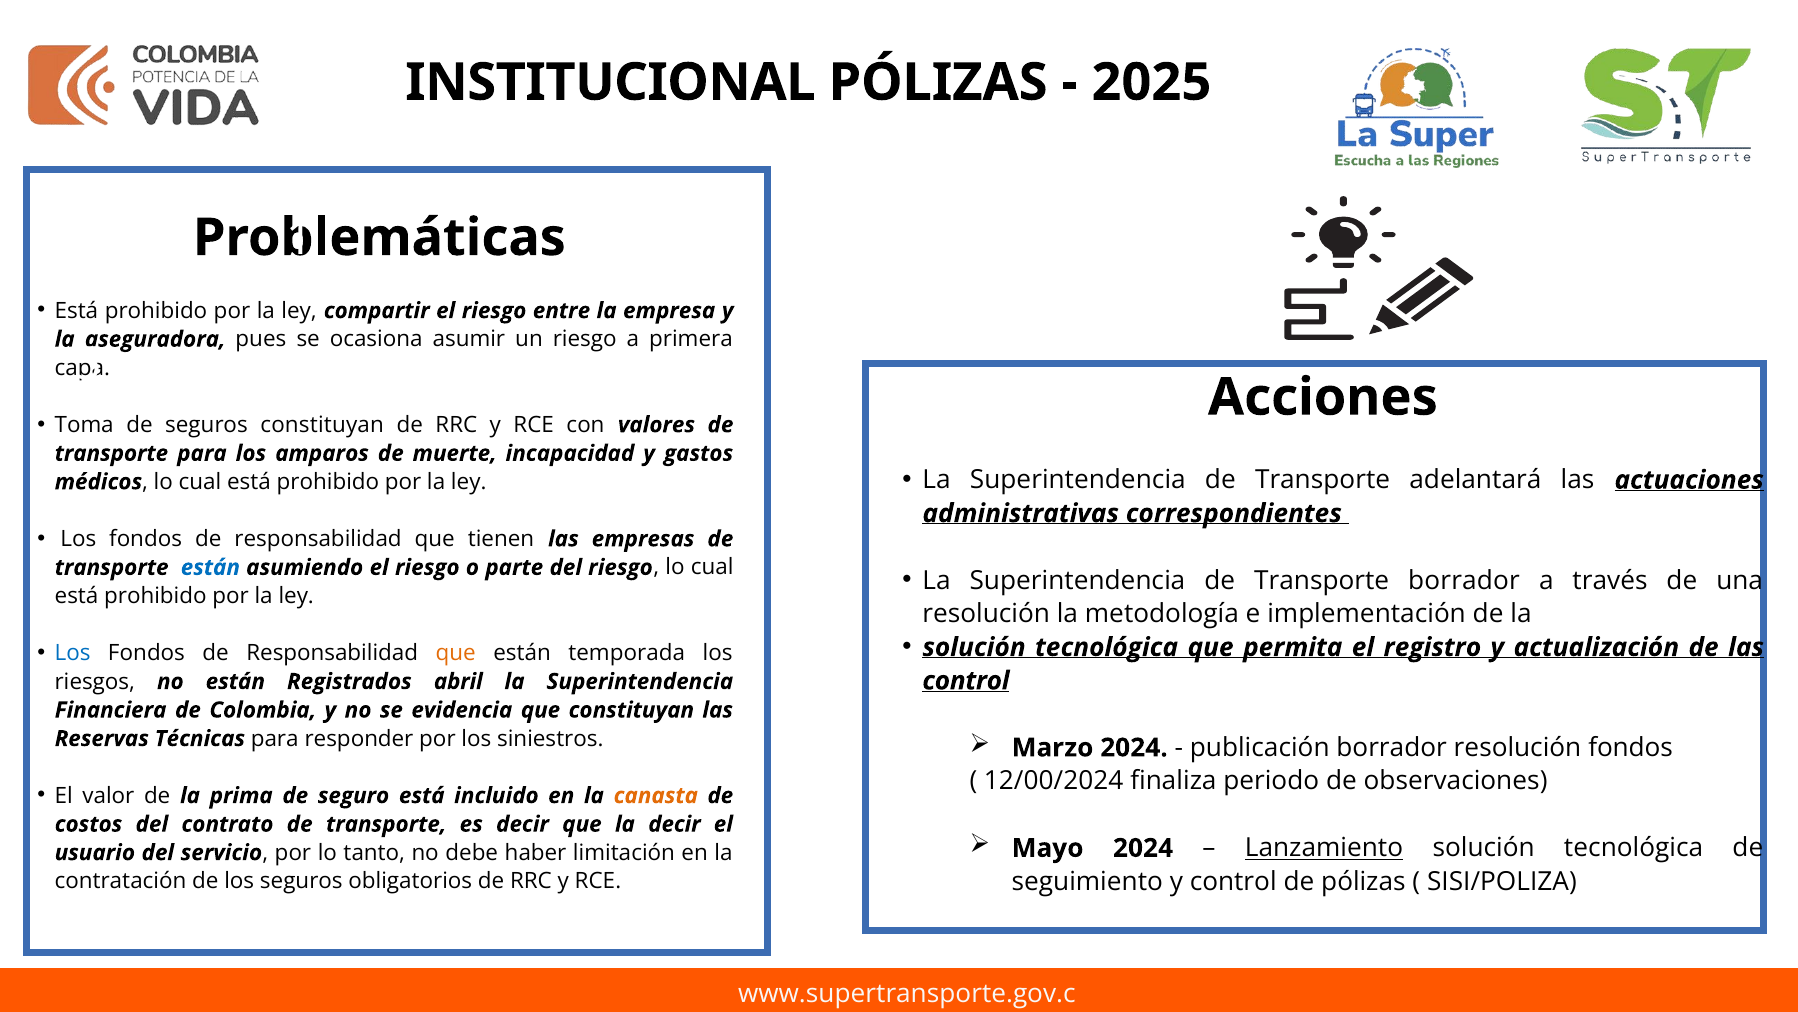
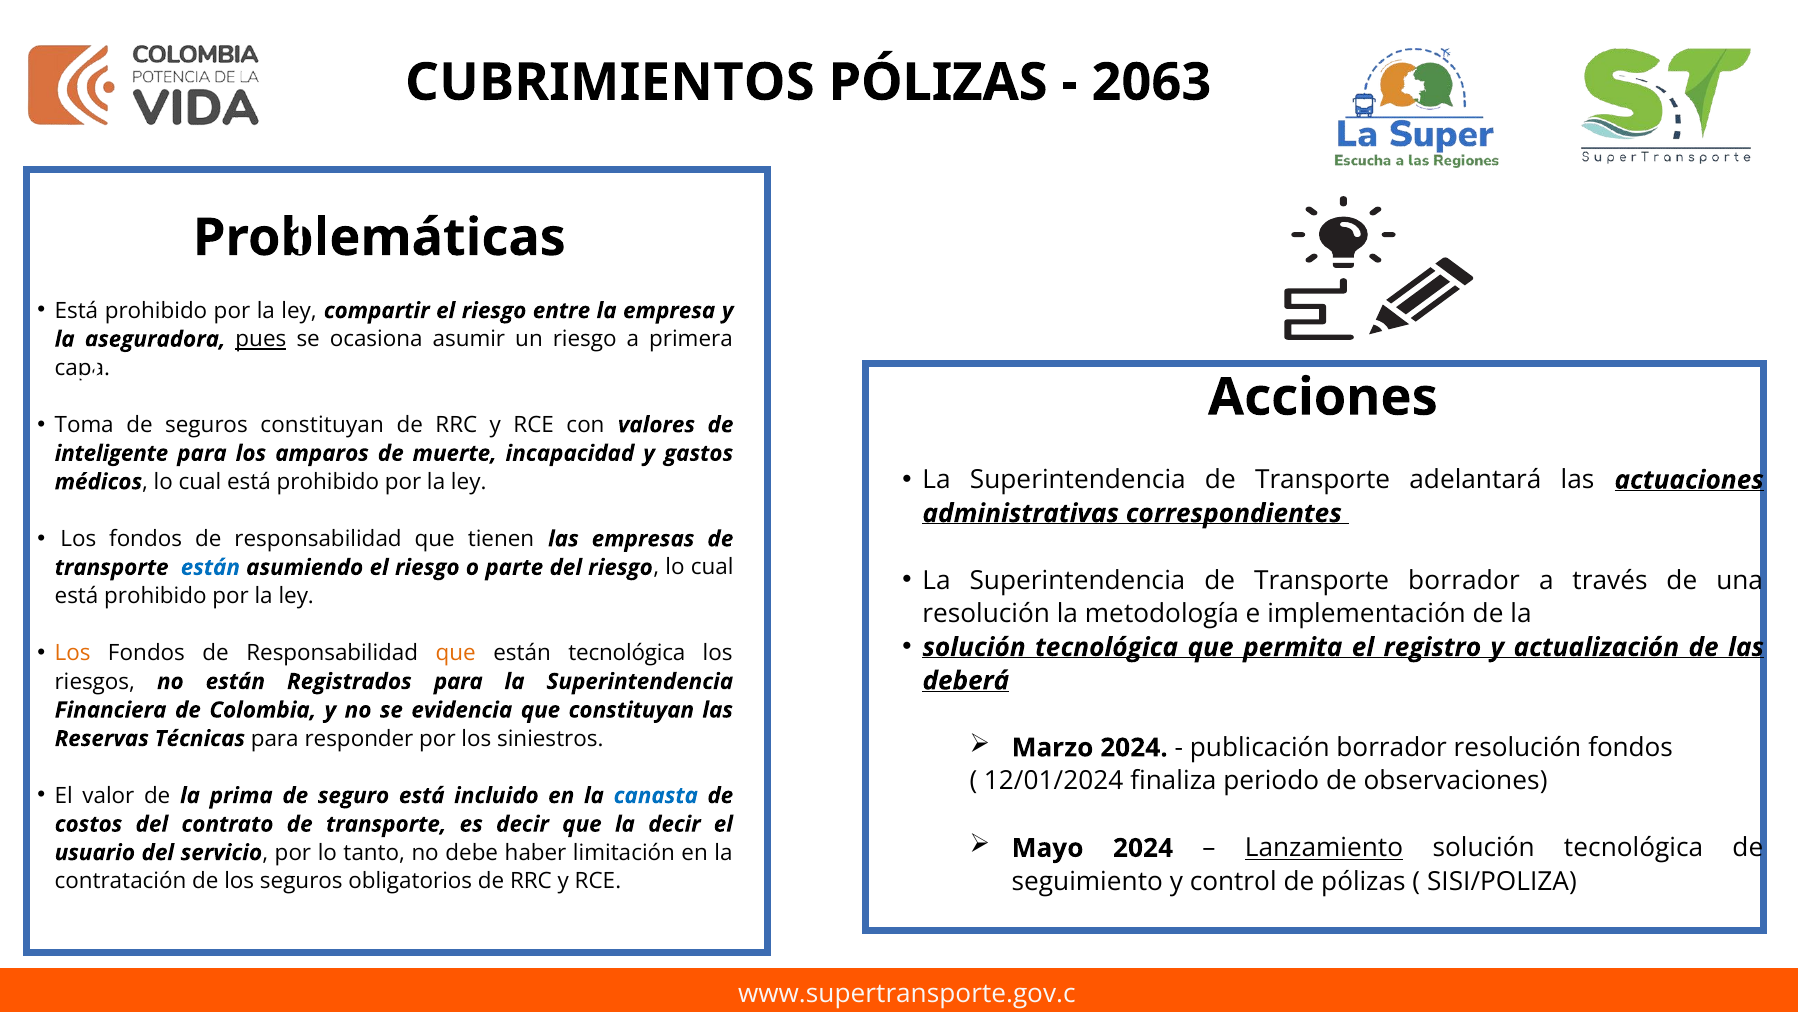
INSTITUCIONAL: INSTITUCIONAL -> CUBRIMIENTOS (610, 82)
2025: 2025 -> 2063 (1151, 82)
pues underline: none -> present (261, 339)
transporte: transporte -> inteligente (111, 453)
Los colour: blue -> orange (73, 653)
están temporada: temporada -> tecnológica (627, 653)
control: control -> deberá (966, 680)
Registrados abril: abril -> para (458, 681)
12/00/2024: 12/00/2024 -> 12/01/2024 (1054, 781)
canasta colour: orange -> blue (656, 795)
